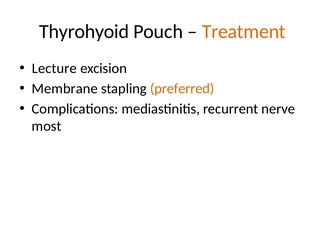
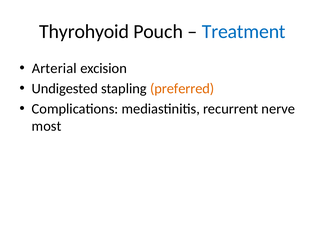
Treatment colour: orange -> blue (244, 31)
Lecture: Lecture -> Arterial (54, 68)
Membrane: Membrane -> Undigested (65, 88)
